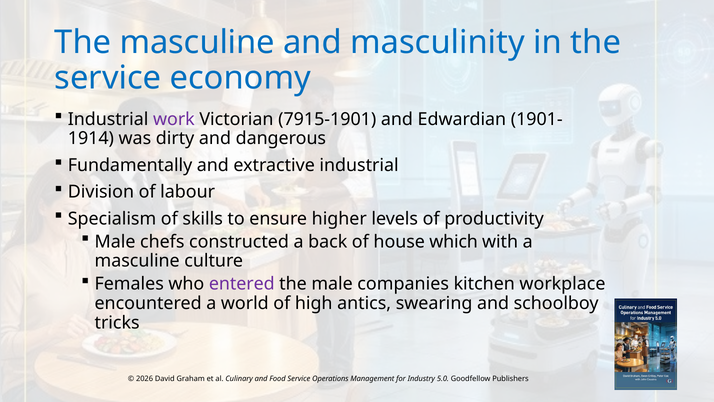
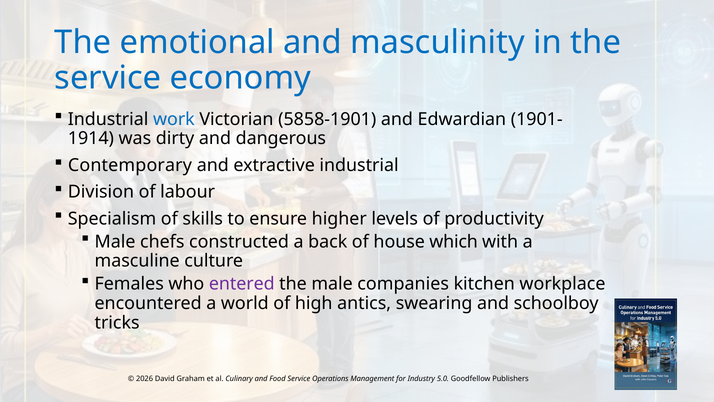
The masculine: masculine -> emotional (197, 42)
work colour: purple -> blue (174, 119)
7915-1901: 7915-1901 -> 5858-1901 (327, 119)
Fundamentally: Fundamentally -> Contemporary (130, 165)
